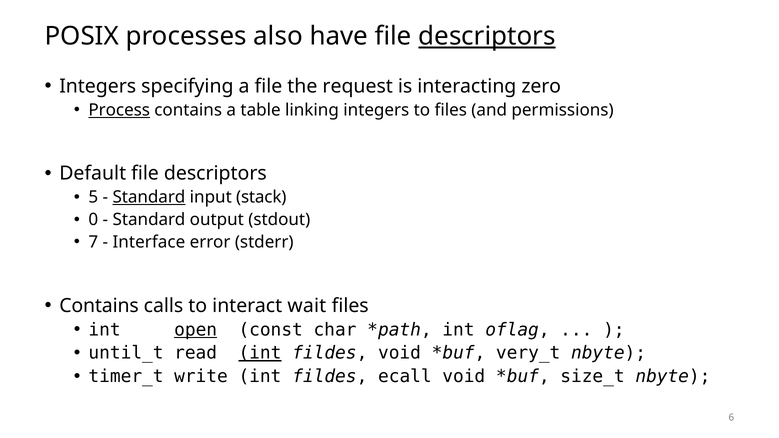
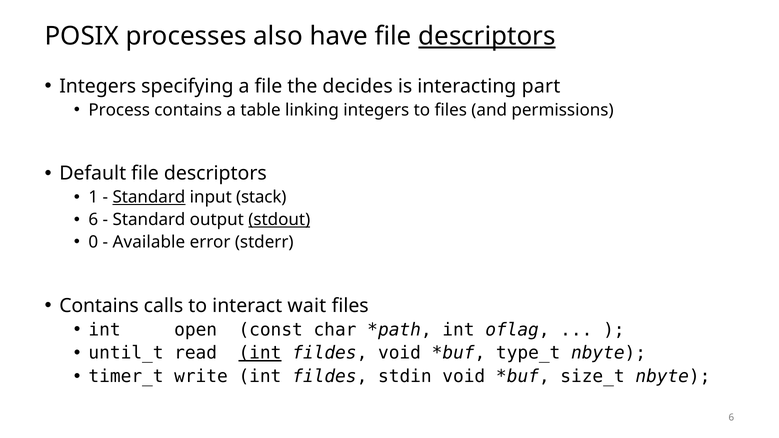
request: request -> decides (358, 86)
zero: zero -> part (541, 86)
Process underline: present -> none (119, 110)
5: 5 -> 1 (93, 197)
0: 0 -> 6 (93, 220)
stdout underline: none -> present (279, 220)
7: 7 -> 0 (93, 242)
Interface: Interface -> Available (149, 242)
open underline: present -> none (196, 330)
very_t: very_t -> type_t (528, 353)
ecall: ecall -> stdin (405, 377)
